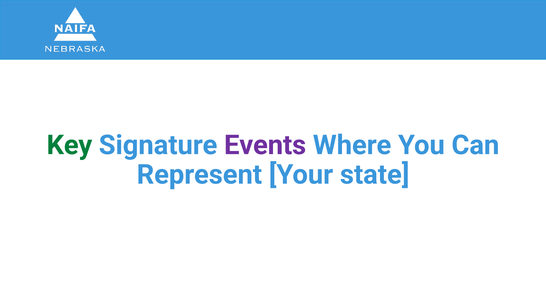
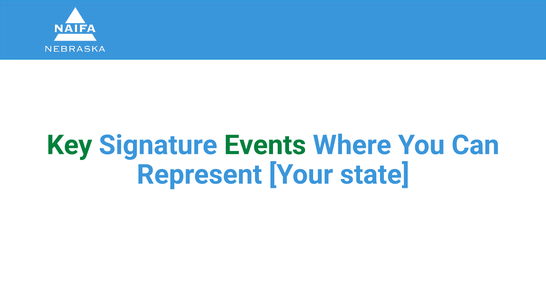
Events colour: purple -> green (265, 145)
